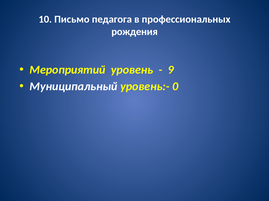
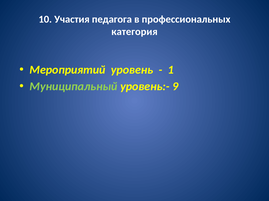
Письмо: Письмо -> Участия (72, 19)
рождения: рождения -> категория (134, 32)
9: 9 -> 1 (171, 70)
Муниципальный colour: white -> light green (74, 87)
0: 0 -> 9 (175, 87)
